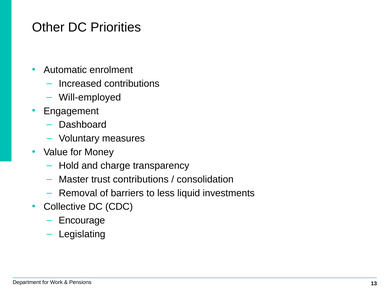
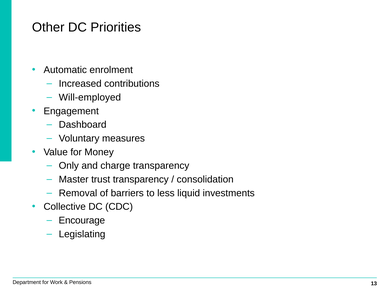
Hold: Hold -> Only (69, 165)
trust contributions: contributions -> transparency (141, 179)
